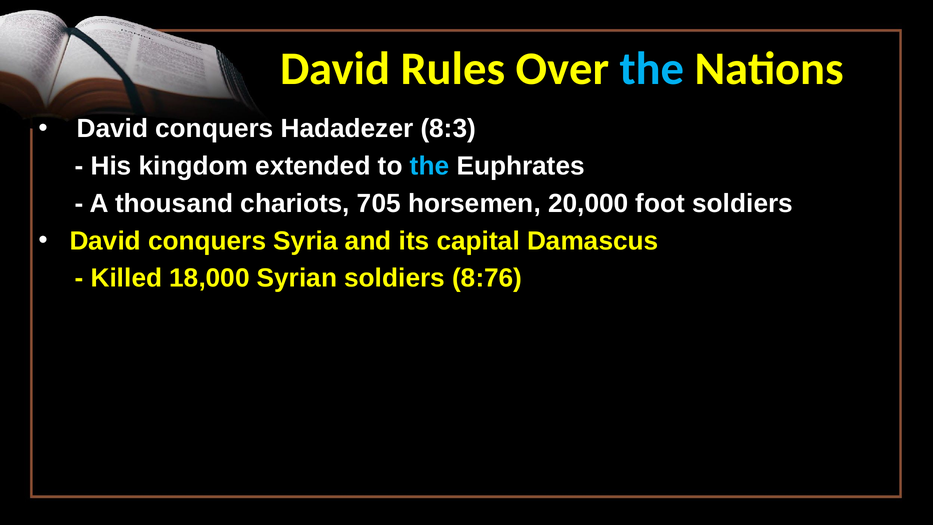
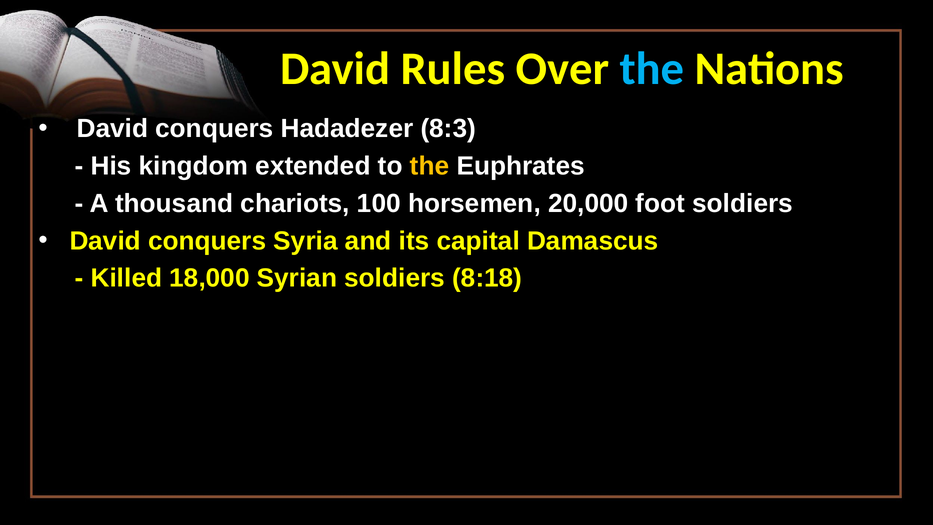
the colour: light blue -> yellow (430, 166)
705: 705 -> 100 (379, 203)
8:76: 8:76 -> 8:18 (487, 278)
